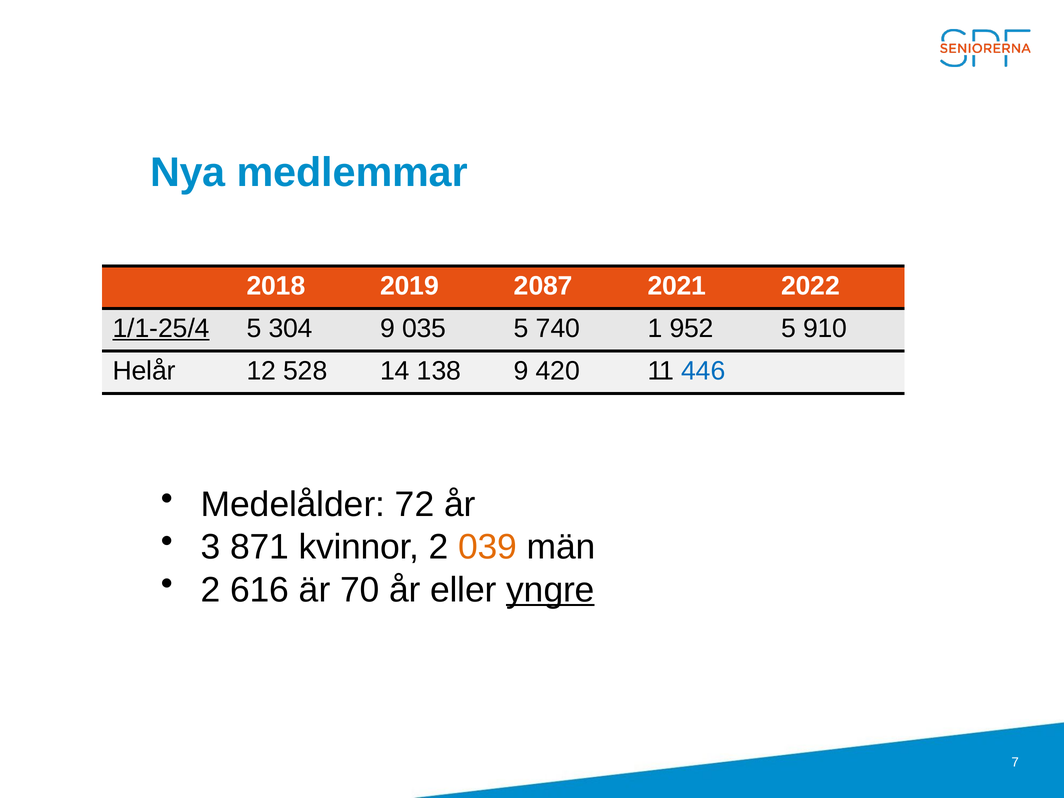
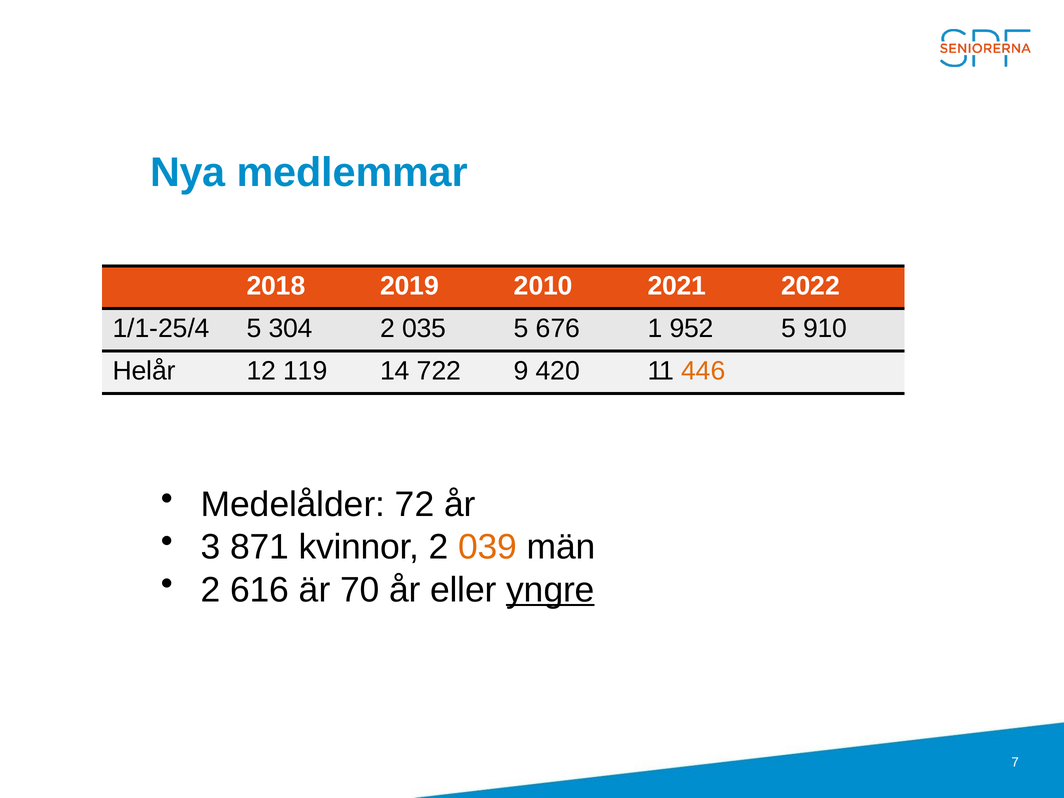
2087: 2087 -> 2010 (543, 286)
1/1-25/4 underline: present -> none (161, 328)
304 9: 9 -> 2 (388, 328)
740: 740 -> 676 (558, 328)
528: 528 -> 119 (305, 371)
138: 138 -> 722 (439, 371)
446 colour: blue -> orange (703, 371)
